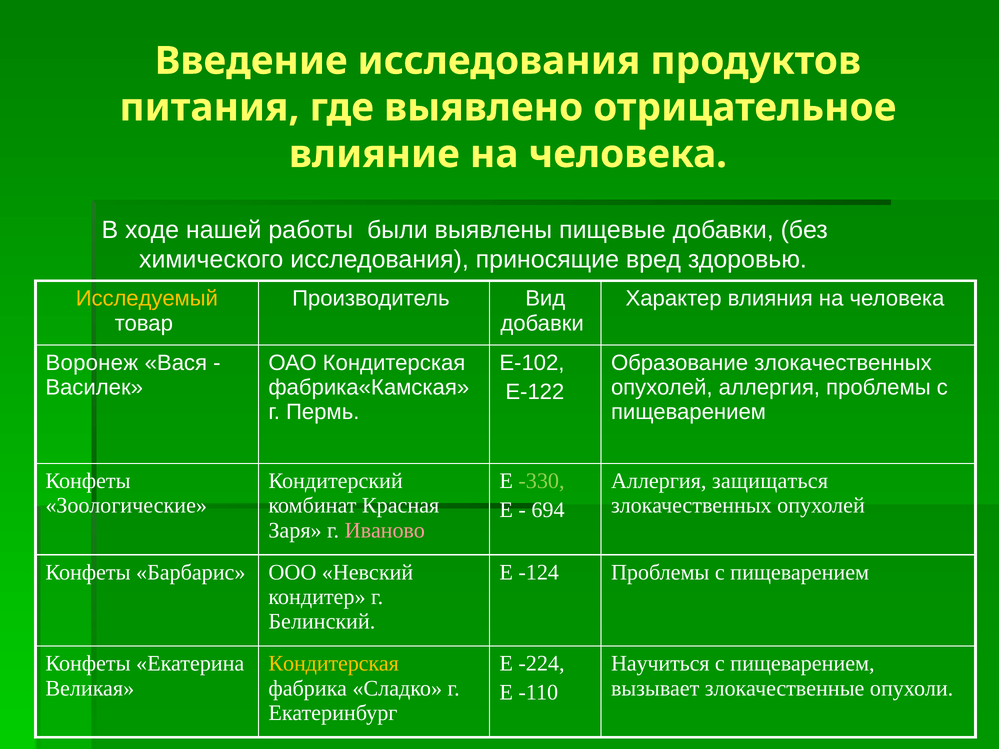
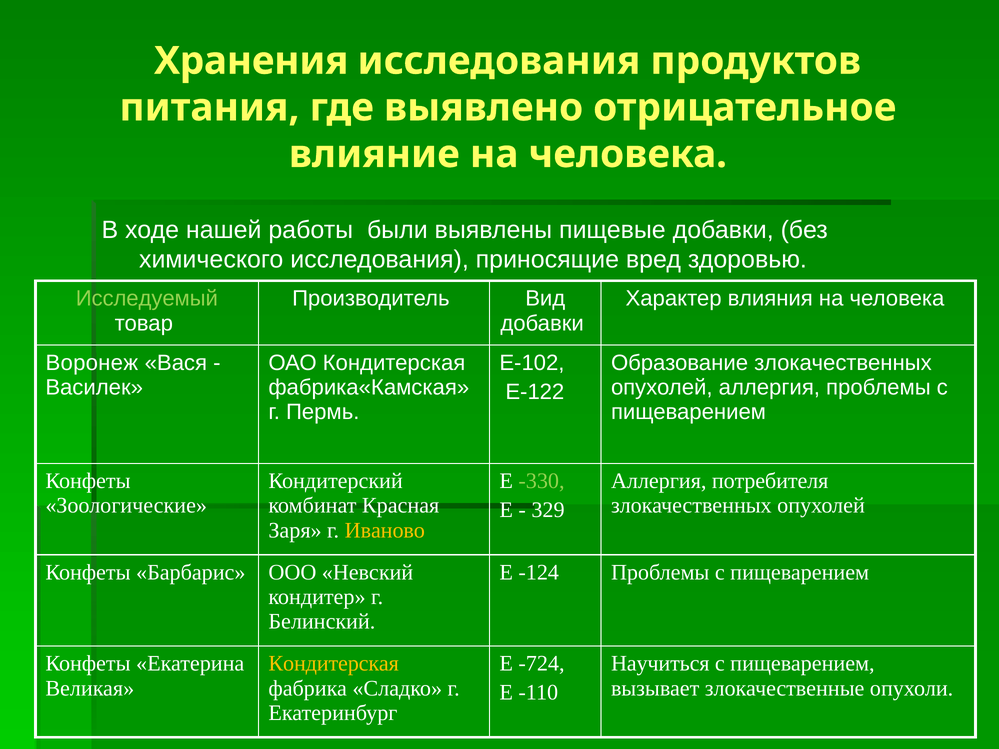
Введение: Введение -> Хранения (251, 61)
Исследуемый colour: yellow -> light green (147, 299)
защищаться: защищаться -> потребителя (770, 481)
694: 694 -> 329 (548, 510)
Иваново colour: pink -> yellow (385, 530)
-224: -224 -> -724 (542, 664)
